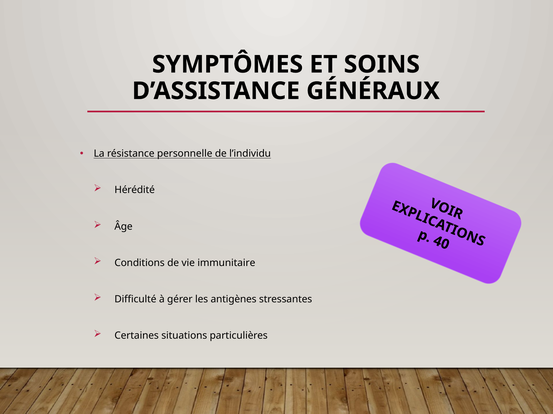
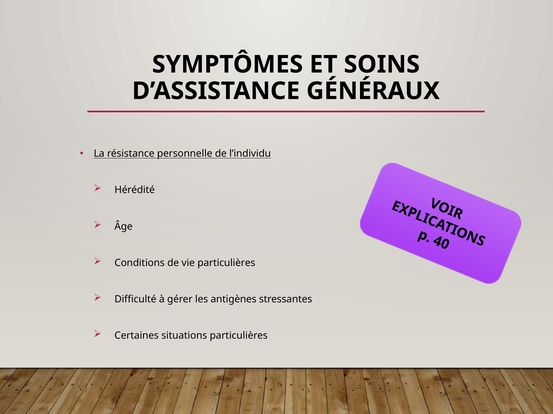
vie immunitaire: immunitaire -> particulières (226, 263)
